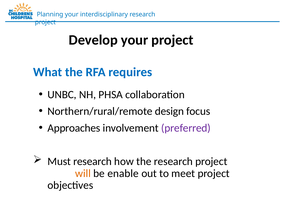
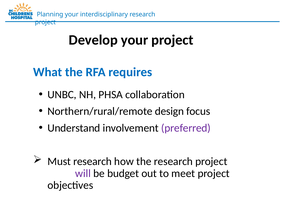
Approaches: Approaches -> Understand (74, 128)
will colour: orange -> purple (83, 174)
enable: enable -> budget (123, 174)
